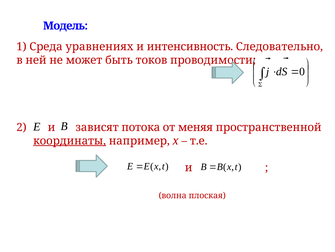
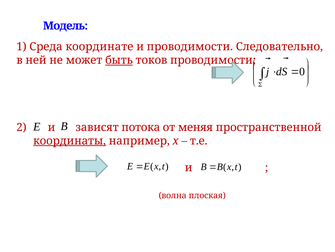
уравнениях: уравнениях -> координате (99, 47)
и интенсивность: интенсивность -> проводимости (190, 47)
быть underline: none -> present (119, 60)
